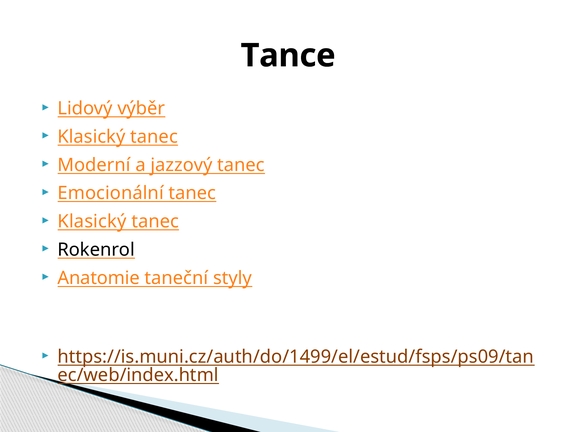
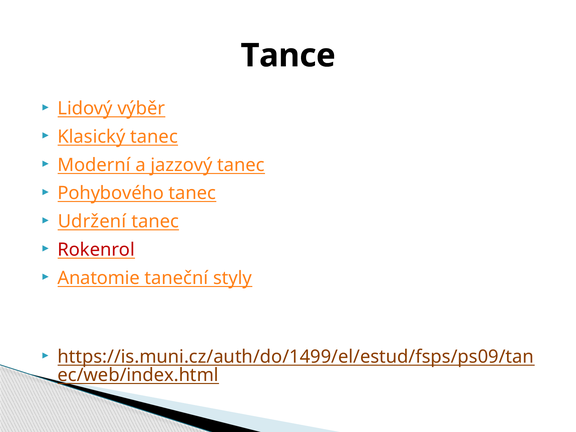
Emocionální: Emocionální -> Pohybového (111, 193)
Klasický: Klasický -> Udržení (92, 221)
Rokenrol colour: black -> red (96, 250)
